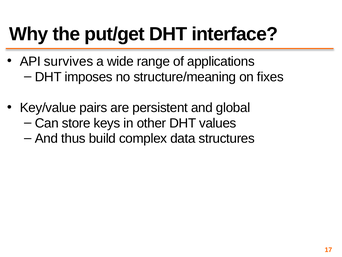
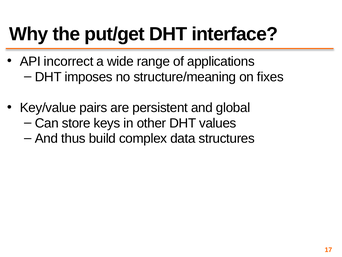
survives: survives -> incorrect (69, 61)
